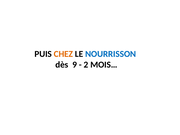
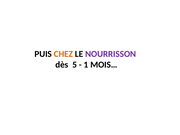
NOURRISSON colour: blue -> purple (111, 54)
9: 9 -> 5 (75, 65)
2: 2 -> 1 (86, 65)
